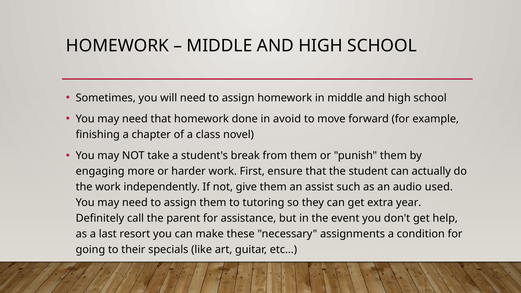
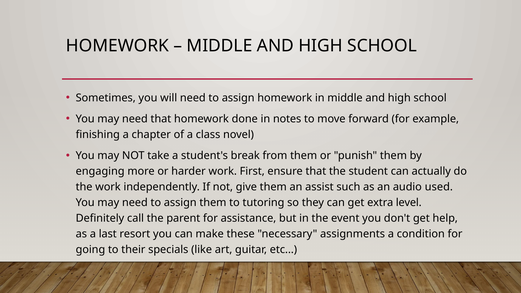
avoid: avoid -> notes (287, 119)
year: year -> level (409, 203)
